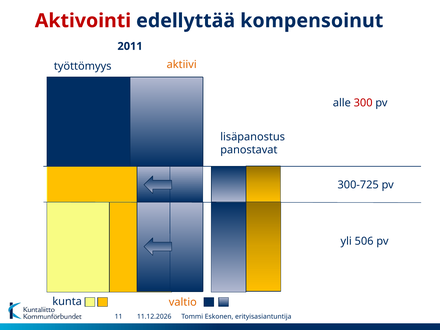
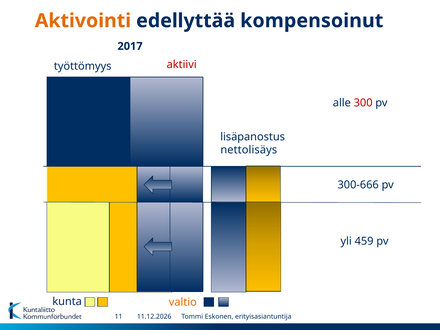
Aktivointi colour: red -> orange (83, 21)
2011: 2011 -> 2017 (130, 46)
aktiivi colour: orange -> red (182, 65)
panostavat: panostavat -> nettolisäys (249, 150)
300-725: 300-725 -> 300-666 (358, 185)
506: 506 -> 459 (364, 241)
